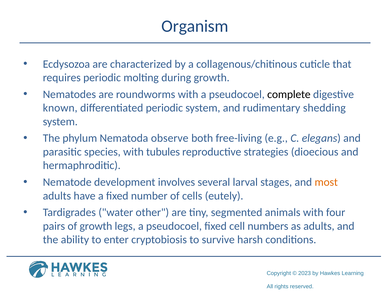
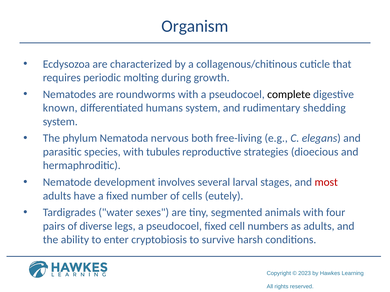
differentiated periodic: periodic -> humans (164, 108)
observe: observe -> nervous (170, 138)
most colour: orange -> red (326, 182)
other: other -> sexes (152, 213)
of growth: growth -> diverse (96, 226)
